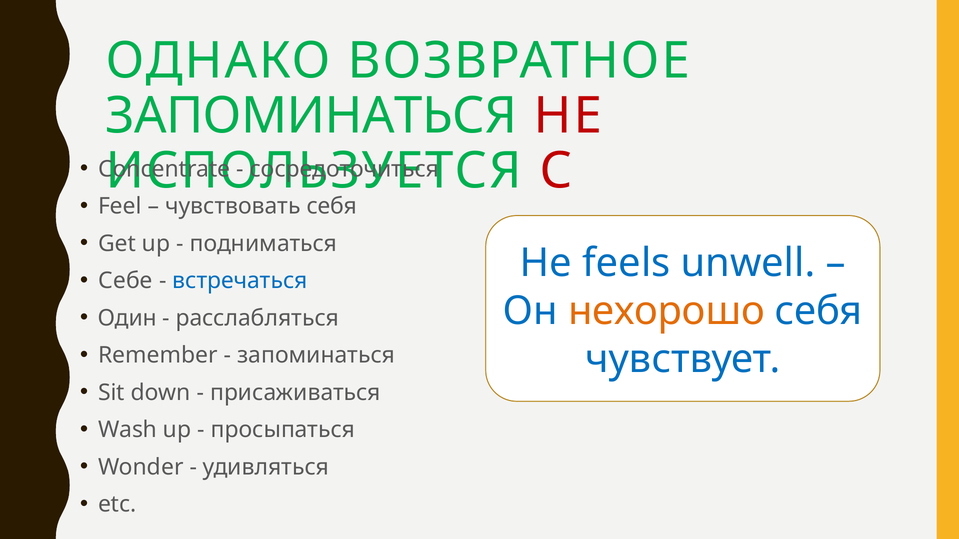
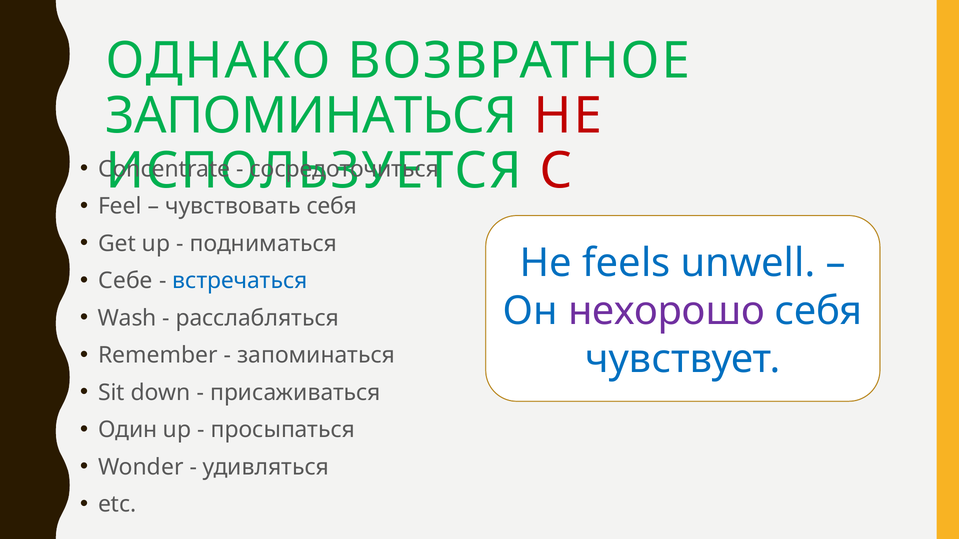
нехорошо colour: orange -> purple (666, 311)
Один: Один -> Wash (127, 318)
Wash: Wash -> Один (128, 430)
